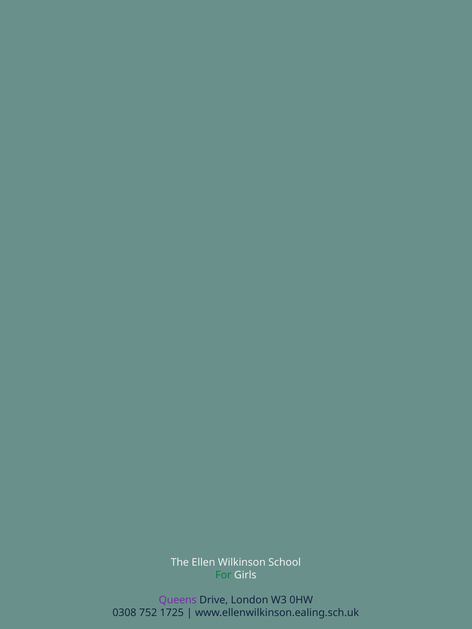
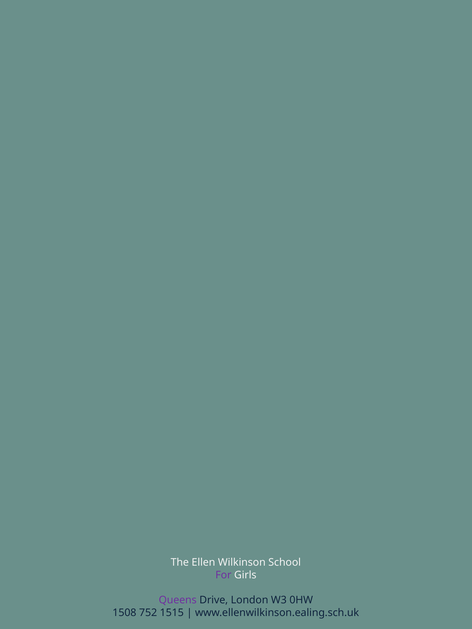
For colour: green -> purple (223, 575)
0308: 0308 -> 1508 (124, 613)
1725: 1725 -> 1515 (172, 613)
